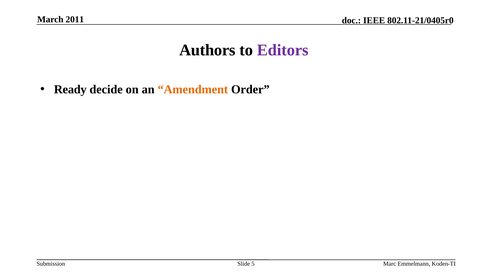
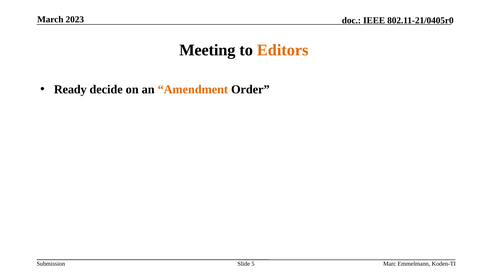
2011: 2011 -> 2023 (75, 19)
Authors: Authors -> Meeting (207, 50)
Editors colour: purple -> orange (283, 50)
